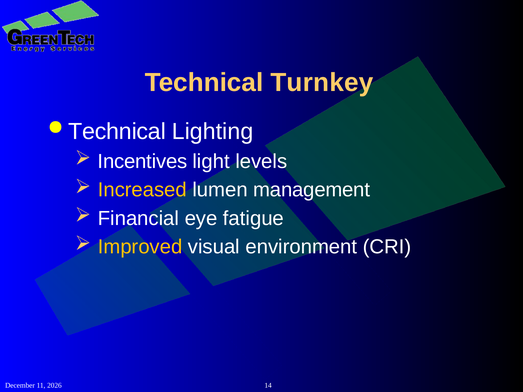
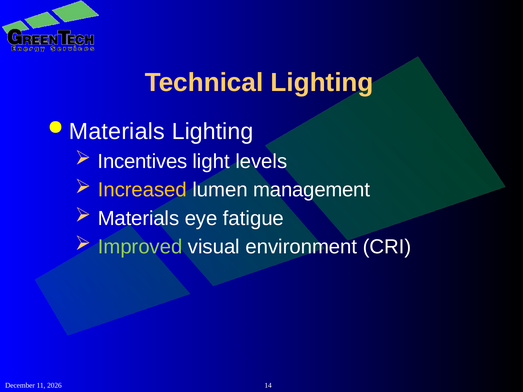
Technical Turnkey: Turnkey -> Lighting (322, 82)
Technical: Technical -> Materials (117, 132)
Financial: Financial -> Materials (139, 219)
Improved colour: yellow -> light green (140, 247)
